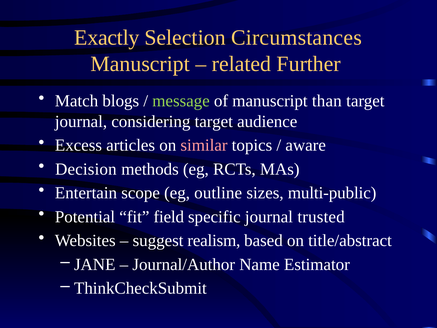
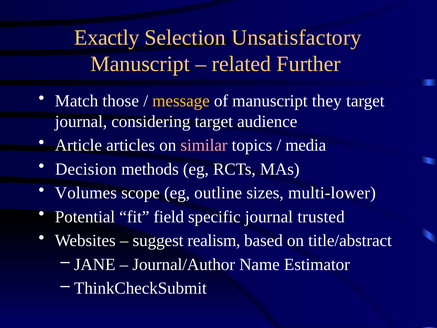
Circumstances: Circumstances -> Unsatisfactory (296, 38)
blogs: blogs -> those (121, 101)
message colour: light green -> yellow (181, 101)
than: than -> they (327, 101)
Excess: Excess -> Article (78, 145)
aware: aware -> media (306, 145)
Entertain: Entertain -> Volumes (86, 193)
multi-public: multi-public -> multi-lower (332, 193)
